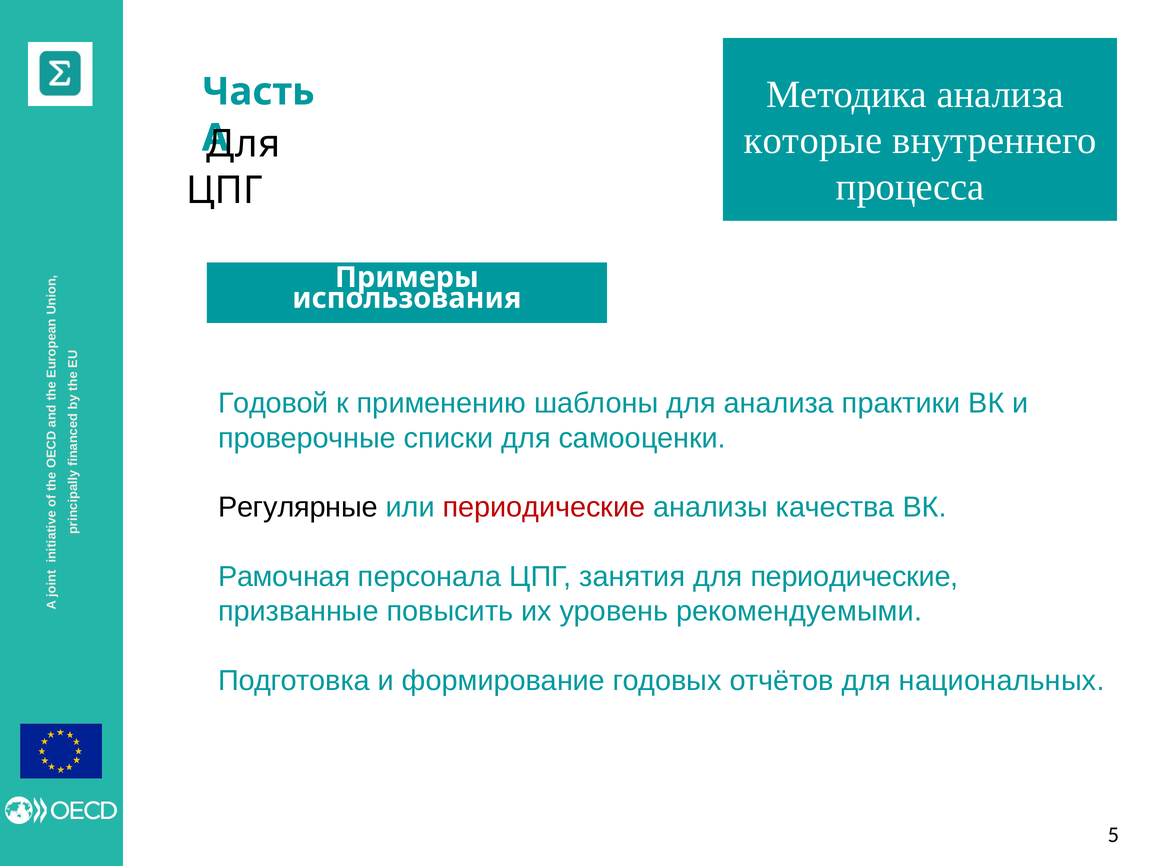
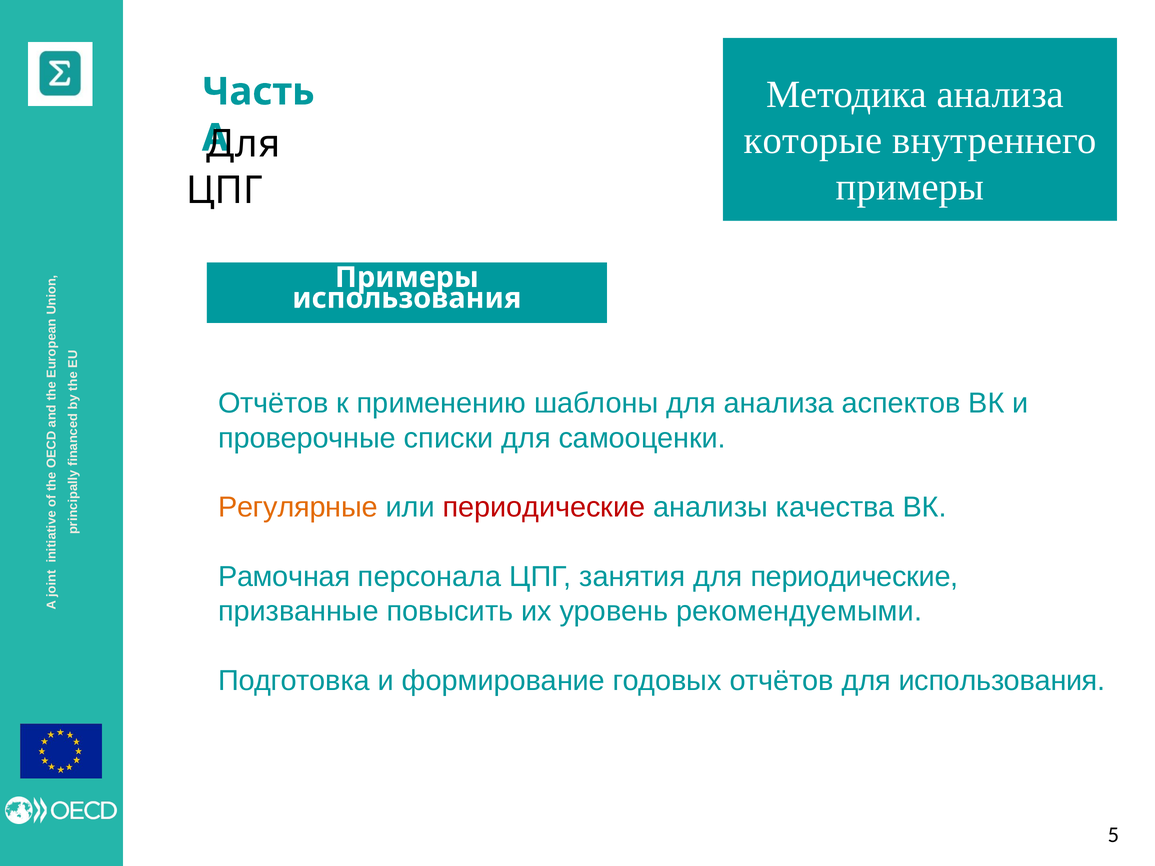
процесса: процесса -> примеры (910, 187)
Годовой: Годовой -> Отчётов (273, 404)
практики: практики -> аспектов (901, 404)
Регулярные colour: black -> orange (298, 507)
для национальных: национальных -> использования (1002, 681)
